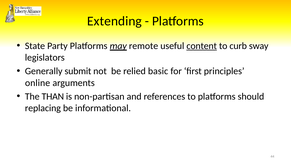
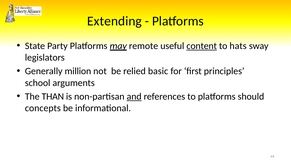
curb: curb -> hats (238, 46)
submit: submit -> million (78, 71)
online: online -> school (38, 83)
and underline: none -> present (134, 96)
replacing: replacing -> concepts (43, 108)
